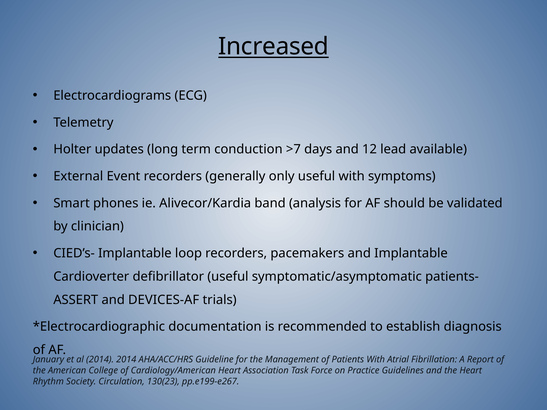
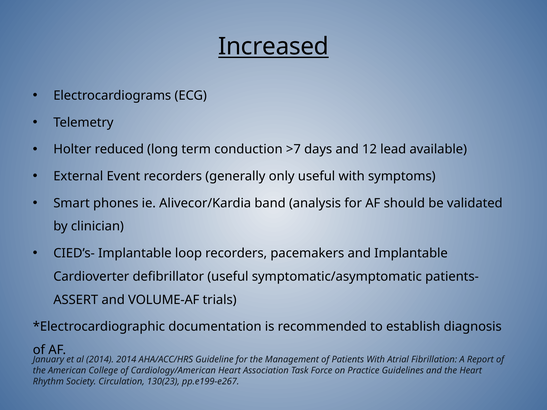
updates: updates -> reduced (119, 149)
DEVICES-AF: DEVICES-AF -> VOLUME-AF (164, 300)
